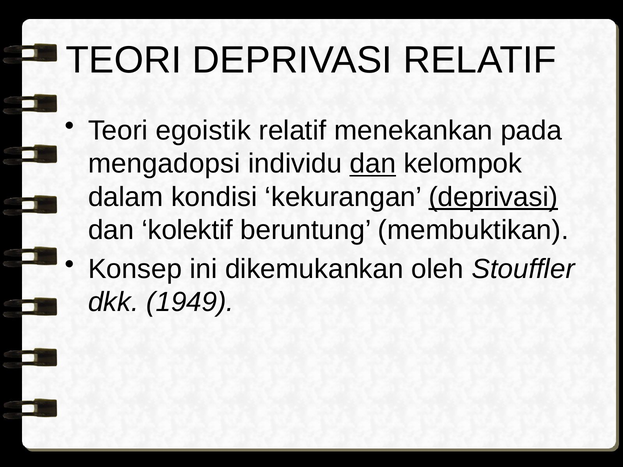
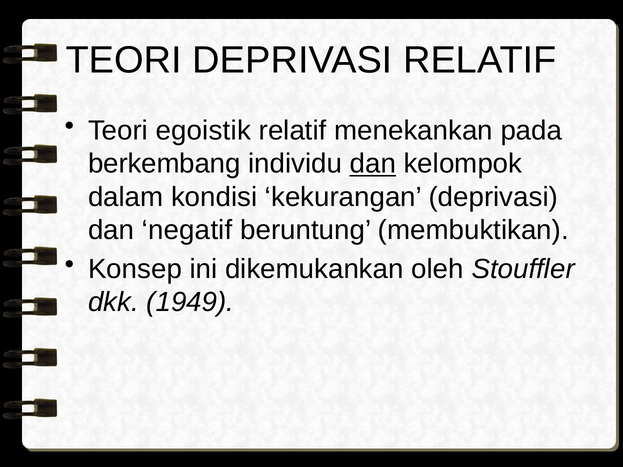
mengadopsi: mengadopsi -> berkembang (164, 164)
deprivasi underline: present -> none (493, 197)
kolektif: kolektif -> negatif (187, 230)
